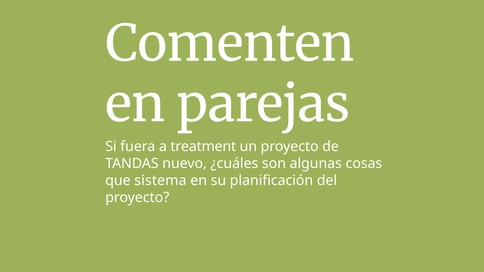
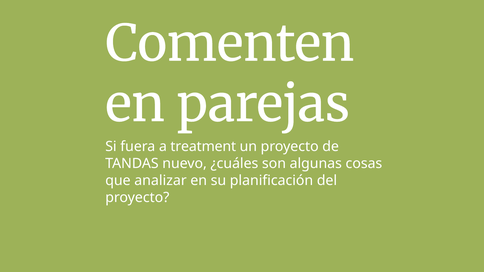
sistema: sistema -> analizar (160, 181)
